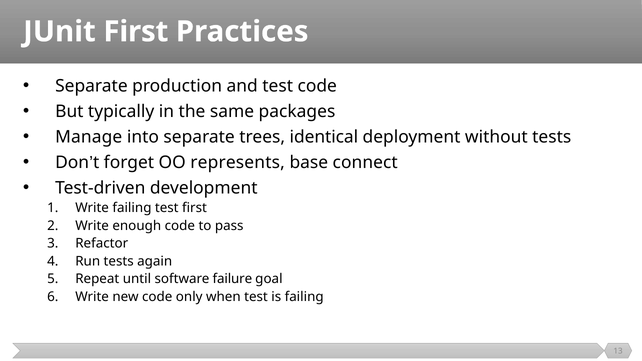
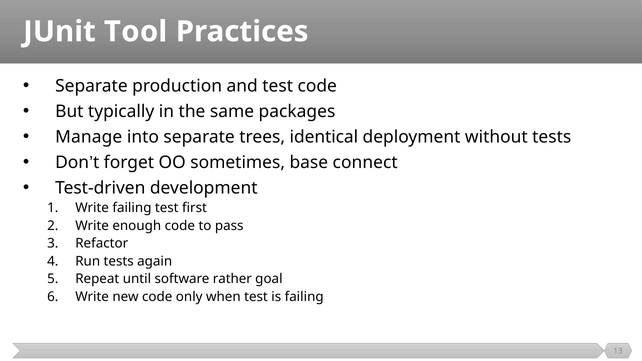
JUnit First: First -> Tool (136, 32)
represents: represents -> sometimes (238, 162)
failure: failure -> rather (232, 279)
